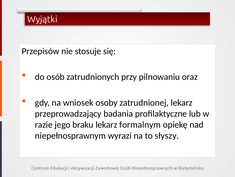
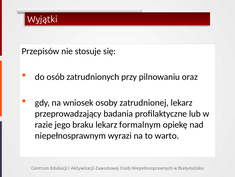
słyszy: słyszy -> warto (167, 135)
